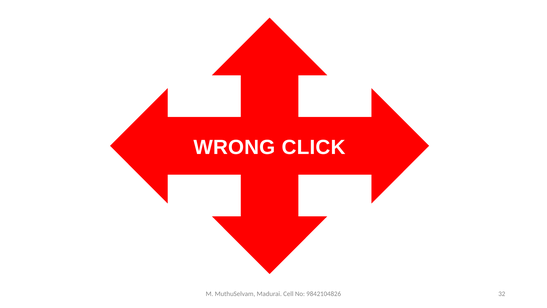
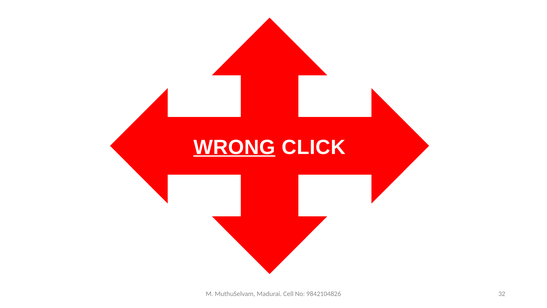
WRONG underline: none -> present (234, 147)
